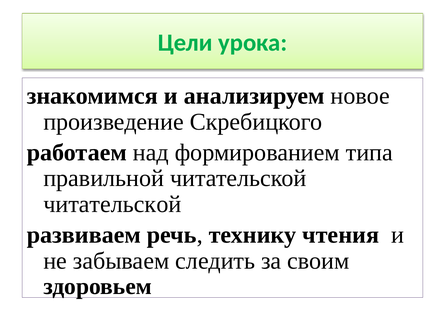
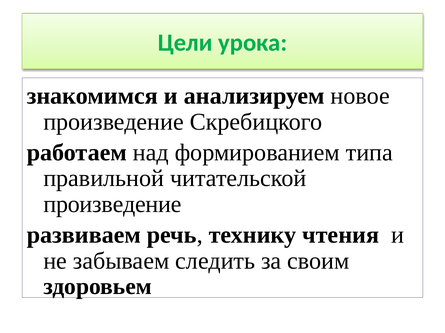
читательской: читательской -> произведение (112, 205)
